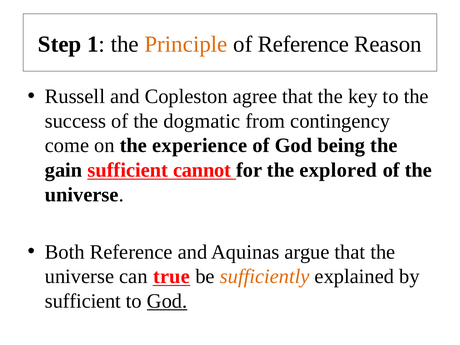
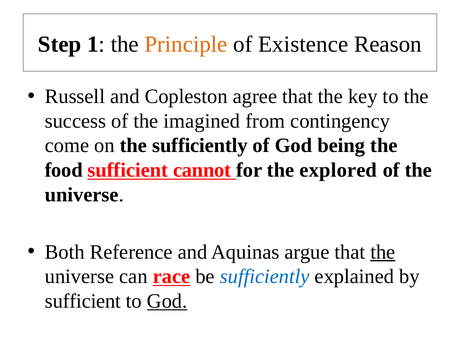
of Reference: Reference -> Existence (303, 44)
dogmatic: dogmatic -> imagined (202, 121)
the experience: experience -> sufficiently (200, 146)
gain: gain -> food (64, 170)
the underline: none -> present (383, 252)
true: true -> race (172, 276)
sufficiently colour: orange -> blue (265, 276)
